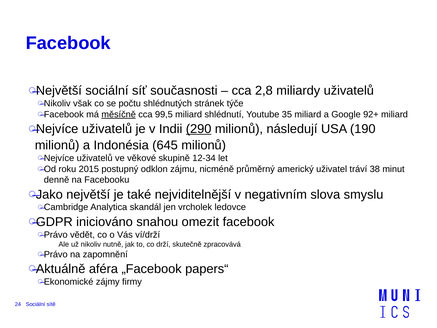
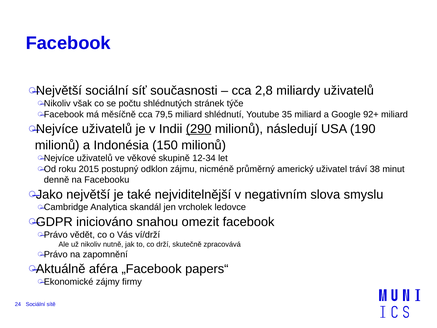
měsíčně underline: present -> none (119, 114)
99,5: 99,5 -> 79,5 (164, 114)
645: 645 -> 150 (165, 145)
